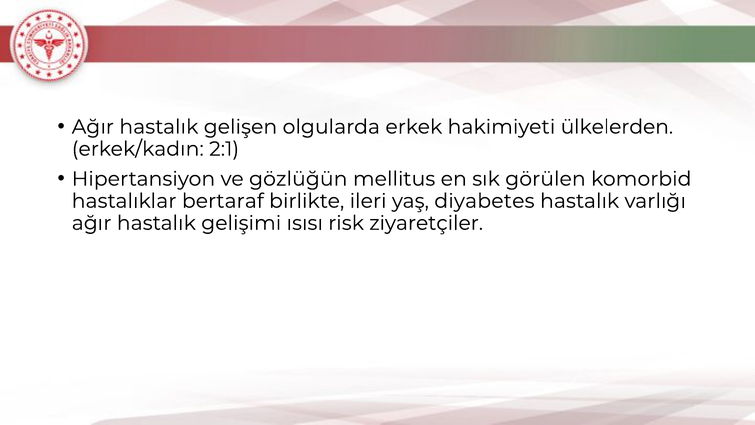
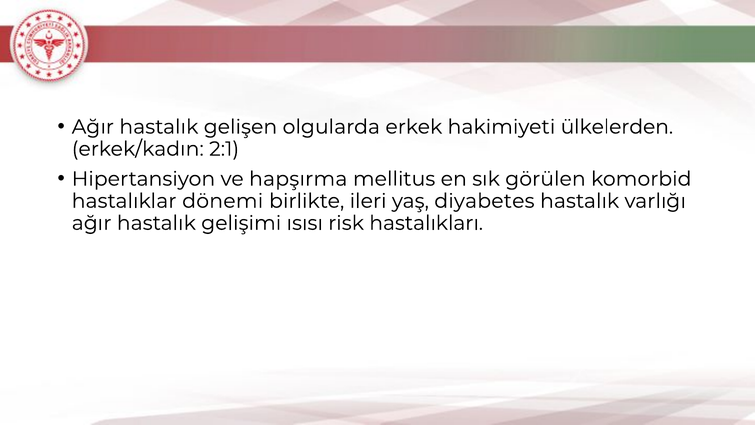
gözlüğün: gözlüğün -> hapşırma (298, 179)
bertaraf: bertaraf -> dönemi (223, 201)
ziyaretçiler: ziyaretçiler -> hastalıkları (426, 223)
